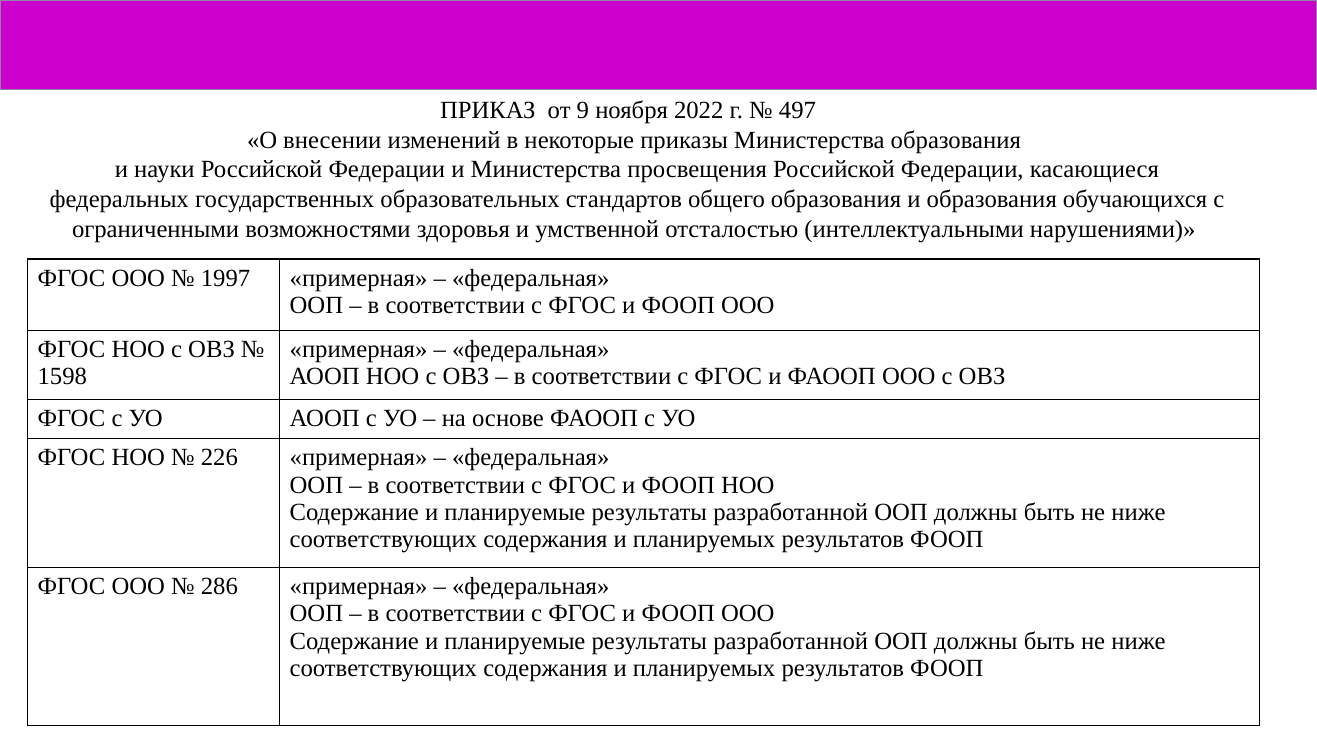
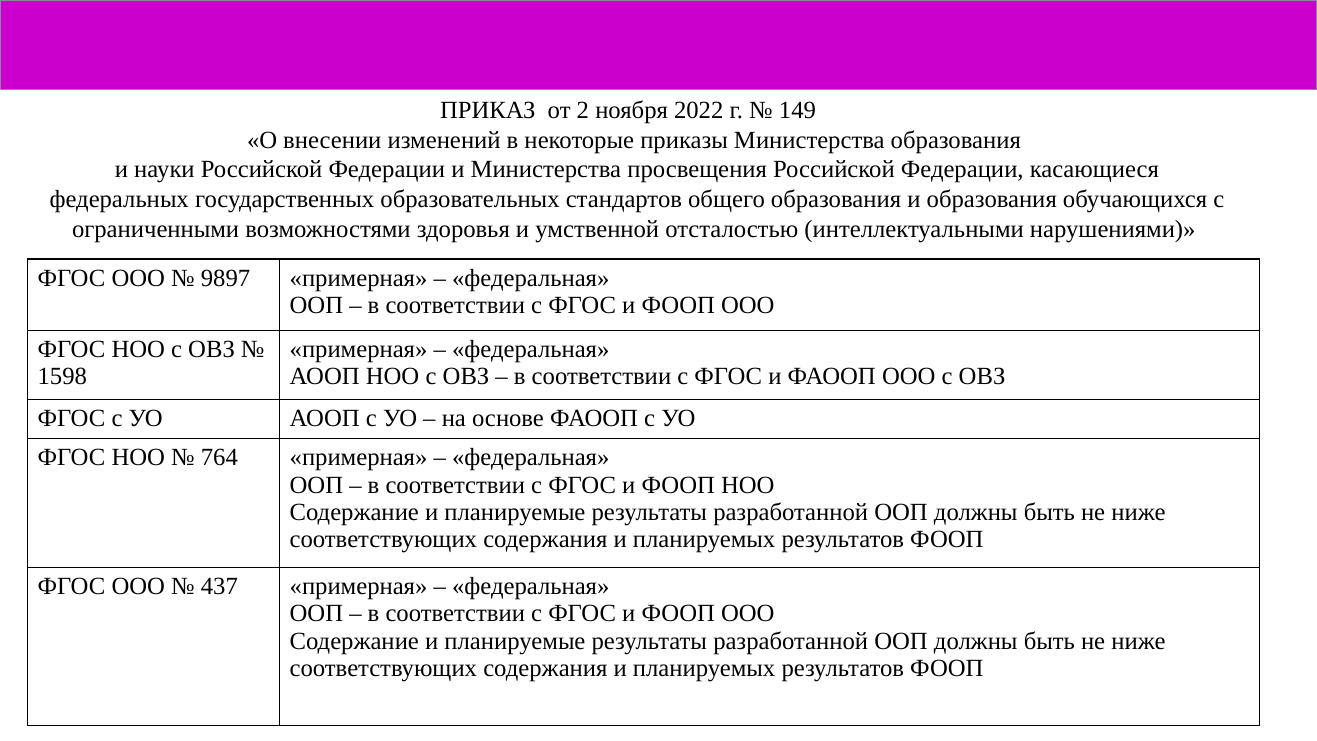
9: 9 -> 2 (583, 111)
497: 497 -> 149 (797, 111)
1997: 1997 -> 9897 (226, 278)
226: 226 -> 764 (219, 458)
286: 286 -> 437 (219, 586)
